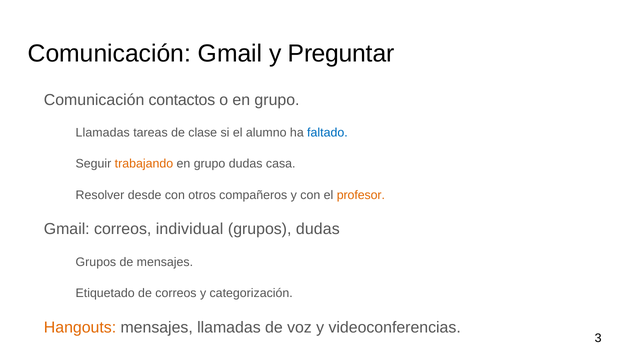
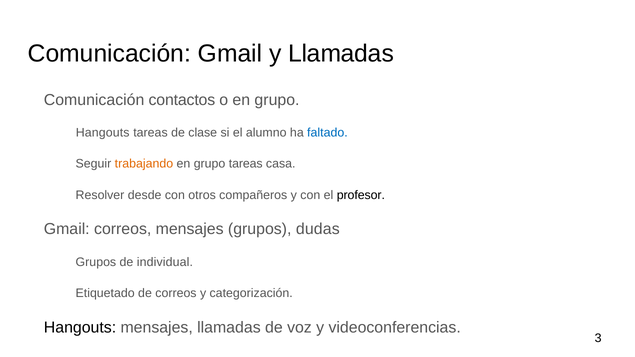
y Preguntar: Preguntar -> Llamadas (341, 54)
Llamadas: Llamadas -> Hangouts (103, 133)
grupo dudas: dudas -> tareas (246, 164)
profesor colour: orange -> black (361, 195)
correos individual: individual -> mensajes (190, 229)
de mensajes: mensajes -> individual (165, 262)
Hangouts colour: orange -> black (80, 327)
